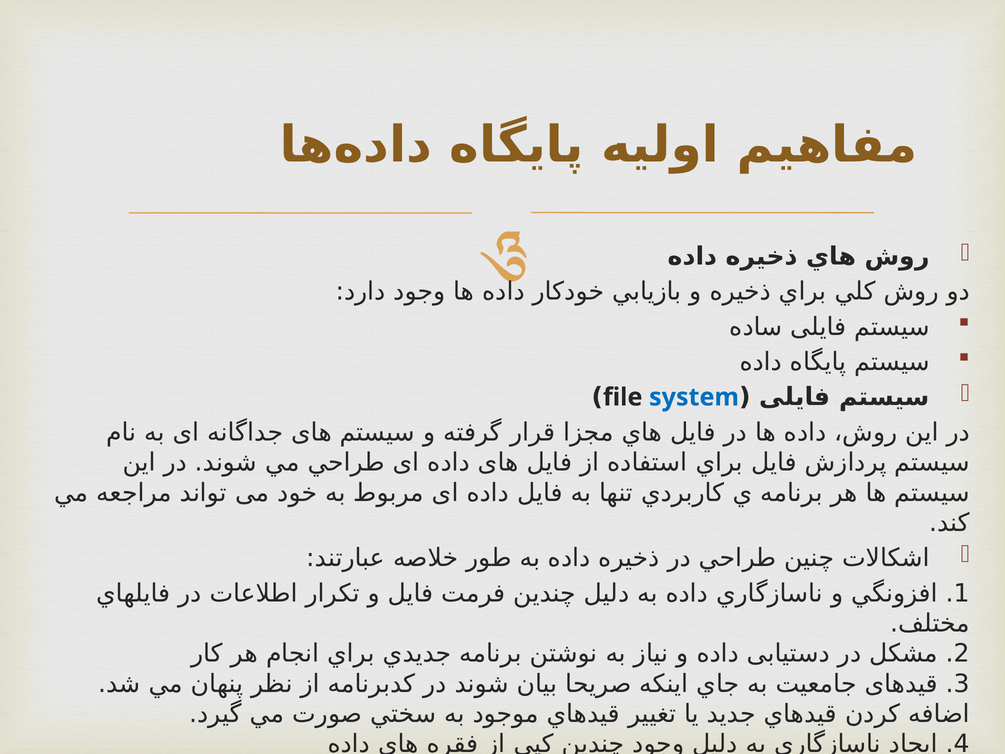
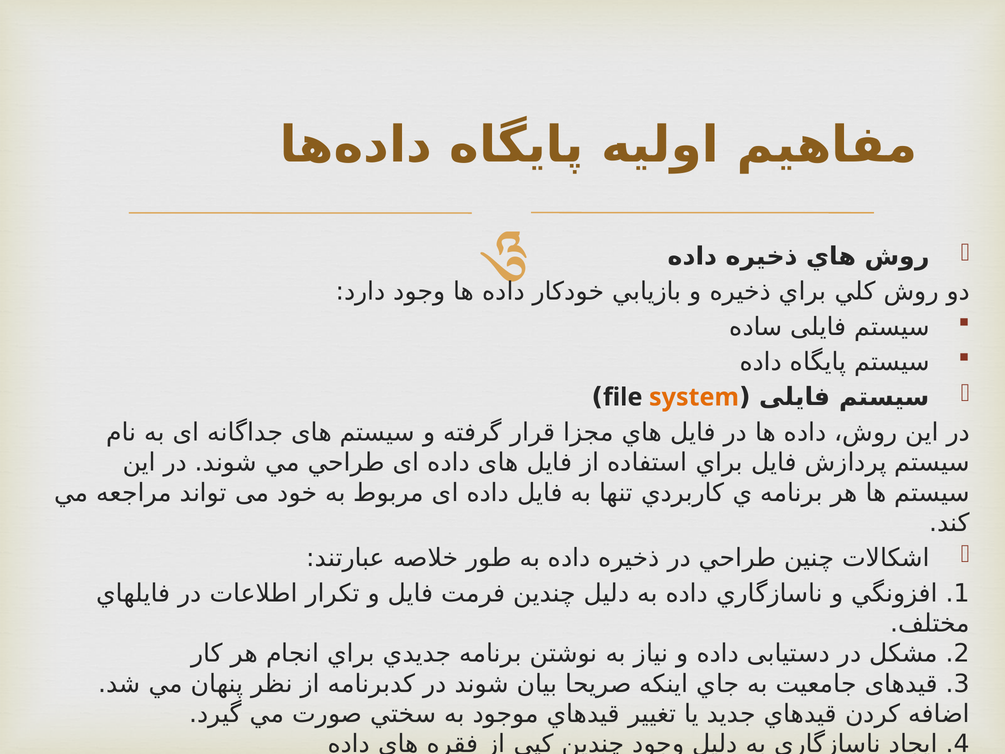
system colour: blue -> orange (694, 397)
